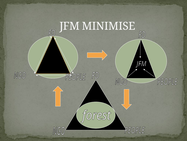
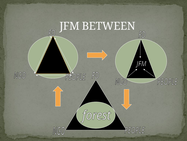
MINIMISE: MINIMISE -> BETWEEN (109, 26)
